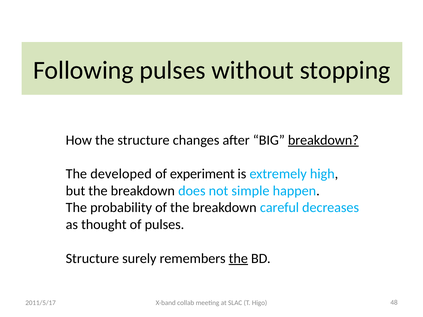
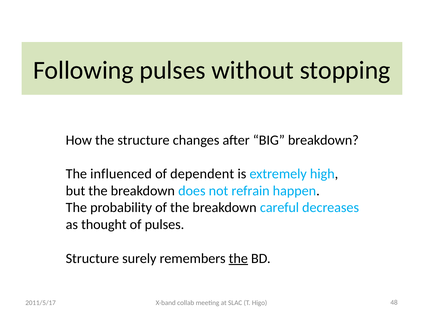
breakdown underline: present -> none (323, 140)
developed: developed -> influenced (121, 174)
experiment: experiment -> dependent (202, 174)
simple: simple -> refrain (251, 191)
